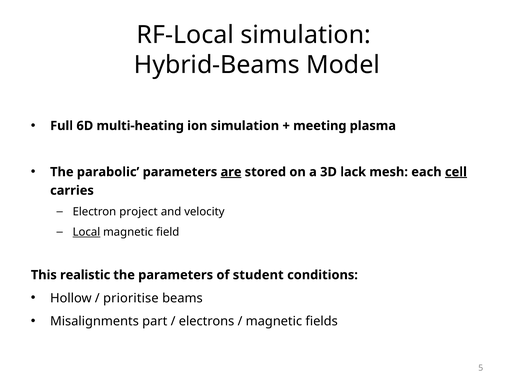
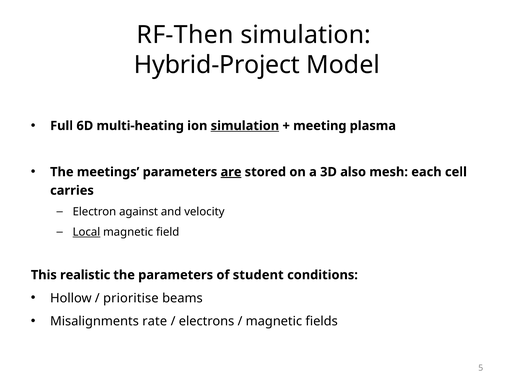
RF-Local: RF-Local -> RF-Then (185, 35)
Hybrid-Beams: Hybrid-Beams -> Hybrid-Project (217, 65)
simulation underline: none -> present (245, 126)
parabolic: parabolic -> meetings (108, 172)
lack: lack -> also (353, 172)
cell underline: present -> none (456, 172)
project: project -> against (139, 211)
part: part -> rate (155, 321)
